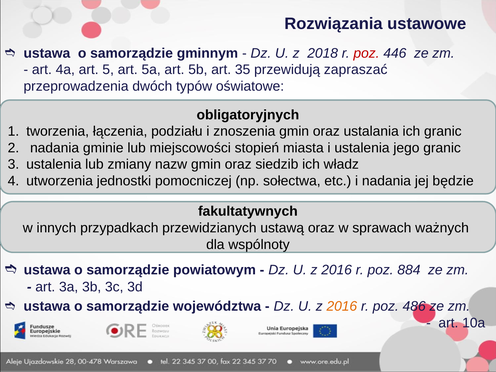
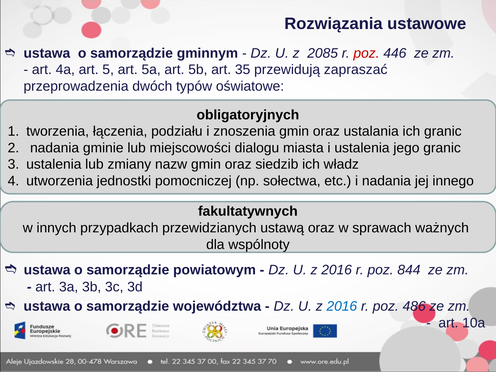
2018: 2018 -> 2085 (323, 53)
stopień: stopień -> dialogu (257, 148)
będzie: będzie -> innego (453, 181)
884: 884 -> 844 (409, 270)
2016 colour: orange -> blue (342, 306)
